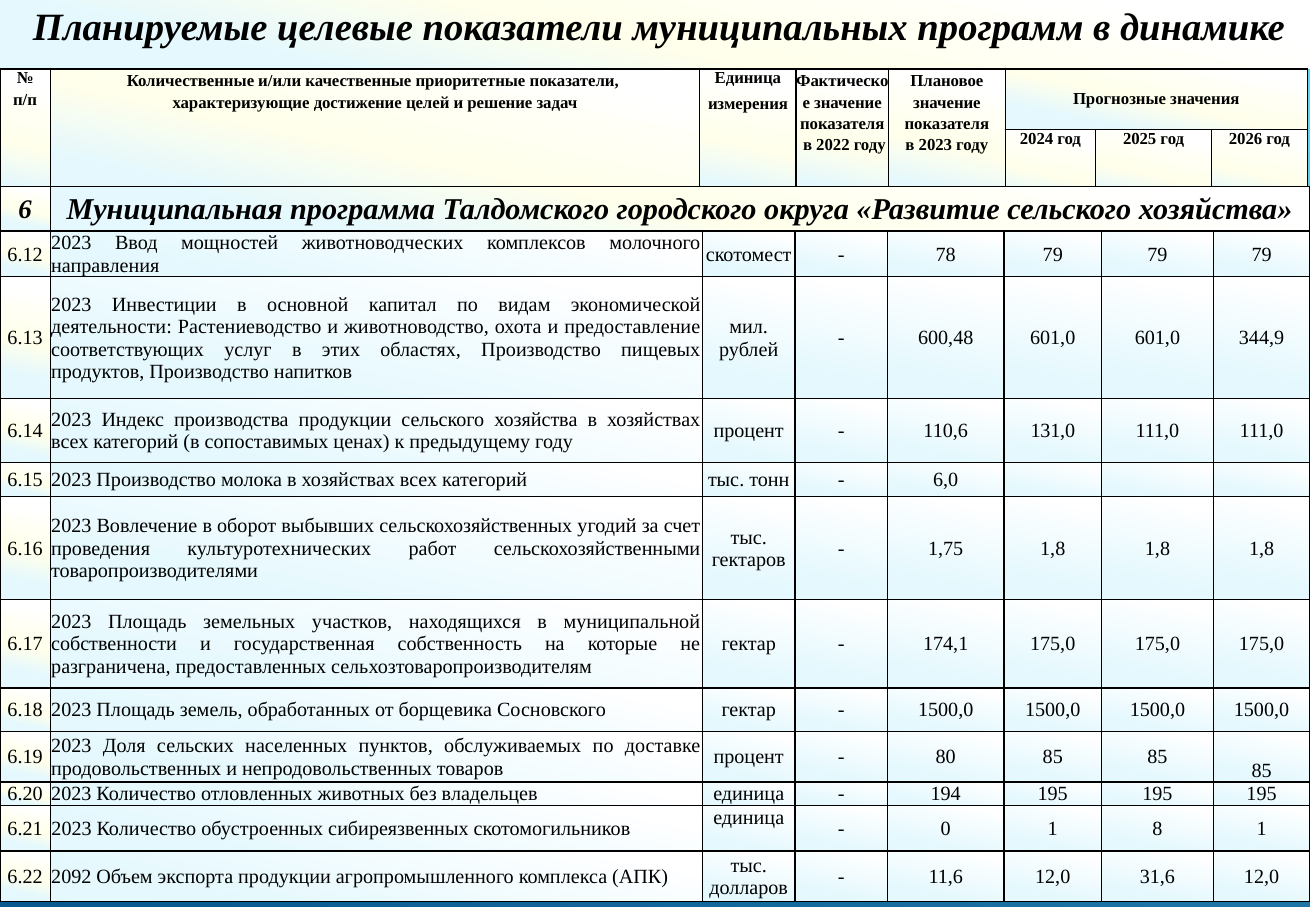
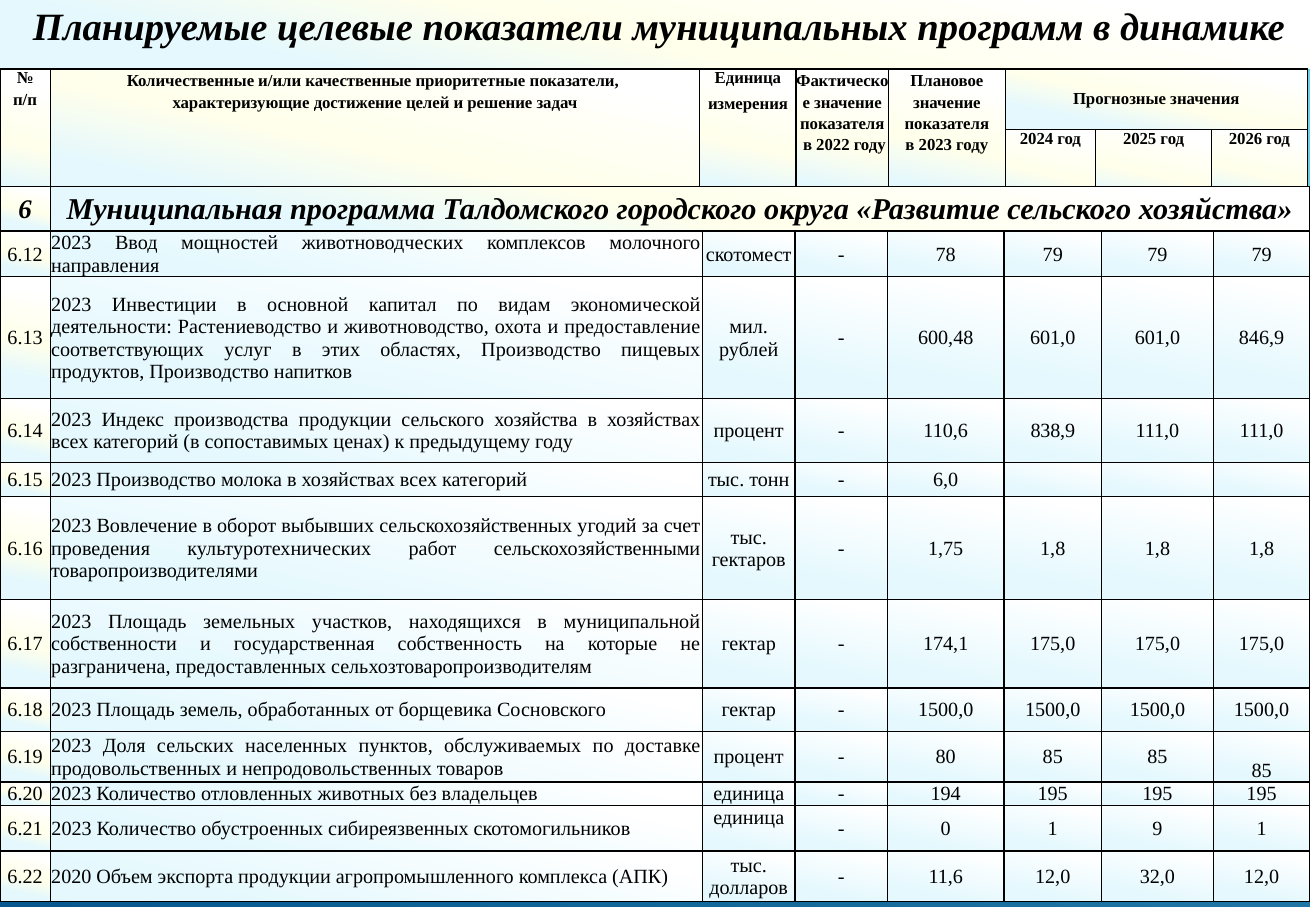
344,9: 344,9 -> 846,9 (1262, 338)
131,0: 131,0 -> 838,9 (1053, 431)
1 8: 8 -> 9 (1158, 829)
2092: 2092 -> 2020 (71, 877)
31,6: 31,6 -> 32,0 (1157, 877)
